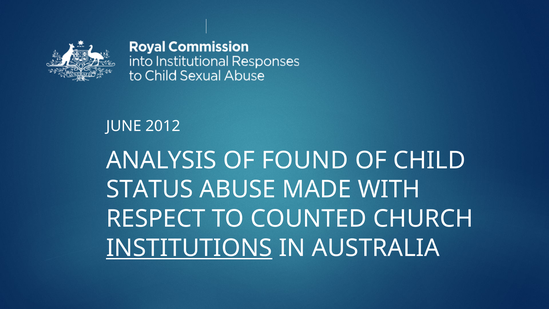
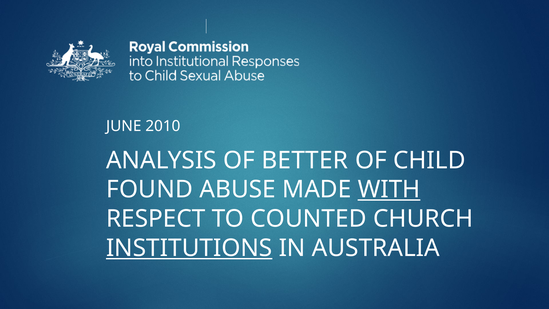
2012: 2012 -> 2010 (163, 126)
FOUND: FOUND -> BETTER (305, 160)
STATUS: STATUS -> FOUND (150, 189)
WITH underline: none -> present (389, 189)
